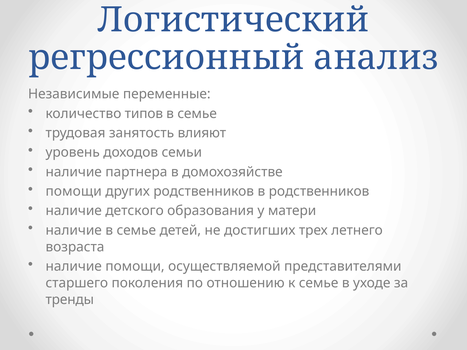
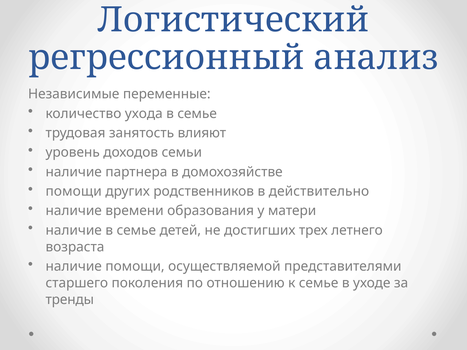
типов: типов -> ухода (144, 114)
в родственников: родственников -> действительно (319, 191)
детского: детского -> времени (135, 211)
